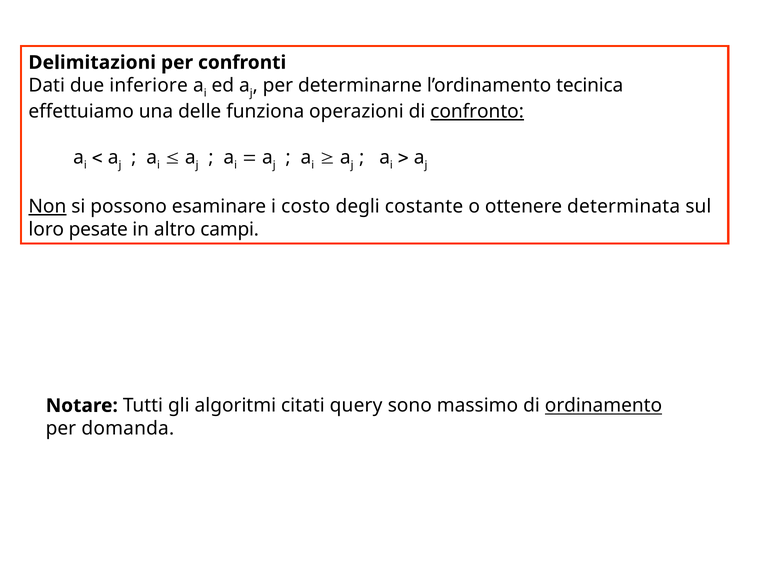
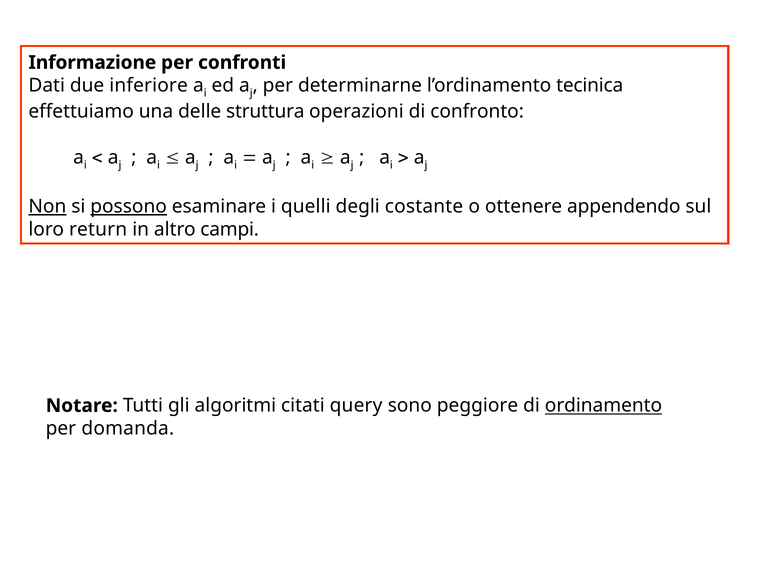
Delimitazioni: Delimitazioni -> Informazione (92, 63)
funziona: funziona -> struttura (265, 112)
confronto underline: present -> none (477, 112)
possono underline: none -> present (129, 206)
costo: costo -> quelli (306, 206)
determinata: determinata -> appendendo (624, 206)
pesate: pesate -> return (98, 229)
massimo: massimo -> peggiore (477, 405)
